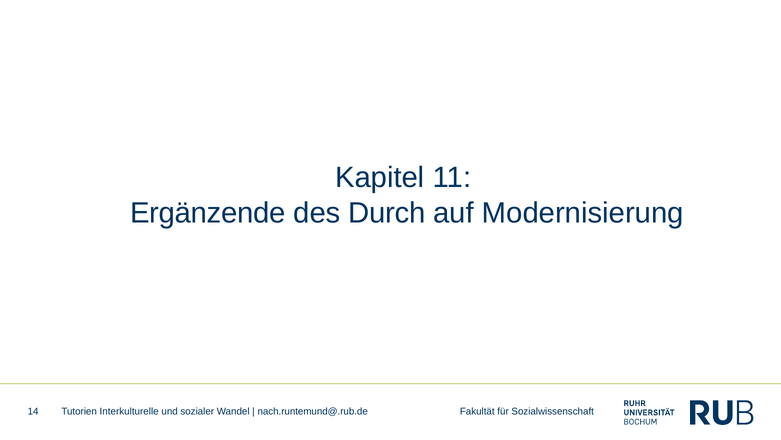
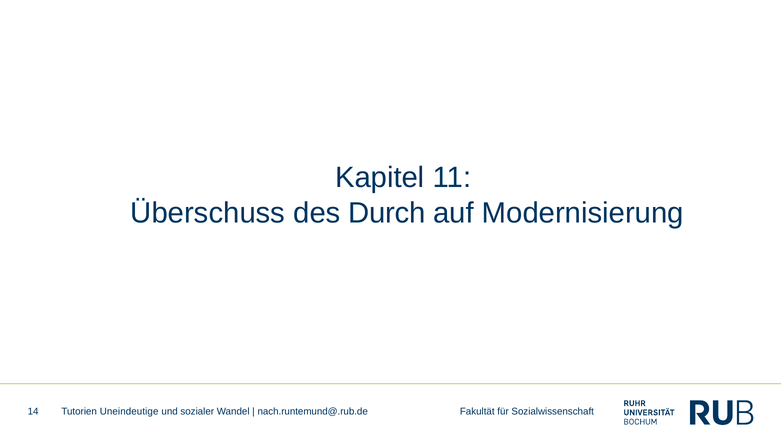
Ergänzende: Ergänzende -> Überschuss (208, 213)
Interkulturelle: Interkulturelle -> Uneindeutige (129, 411)
